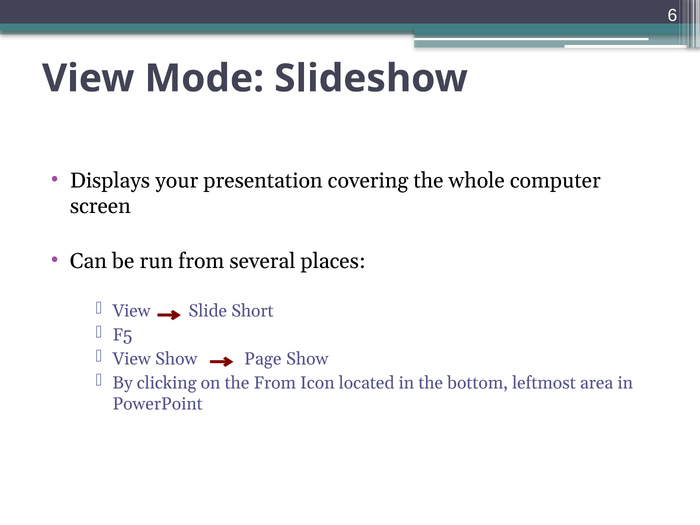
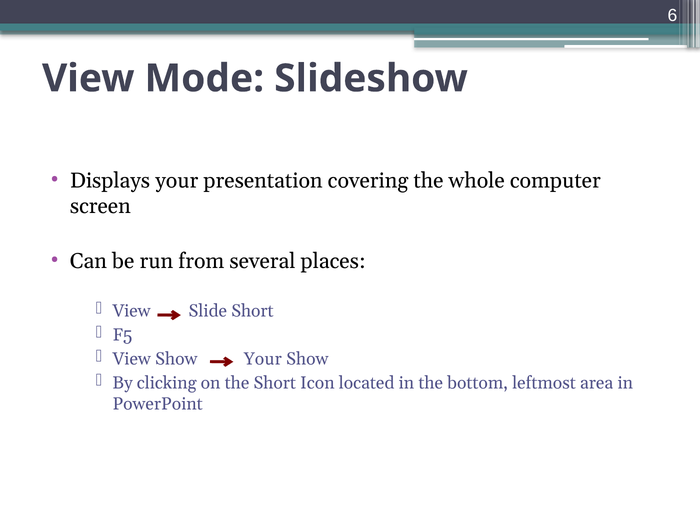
Show Page: Page -> Your (263, 359)
the From: From -> Short (275, 383)
